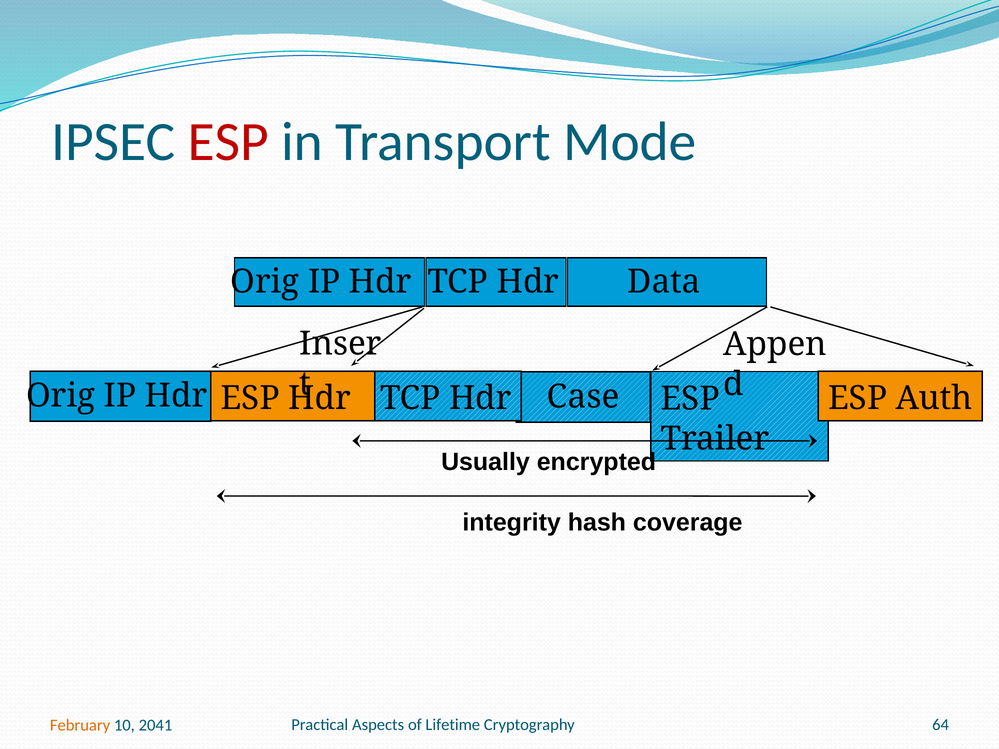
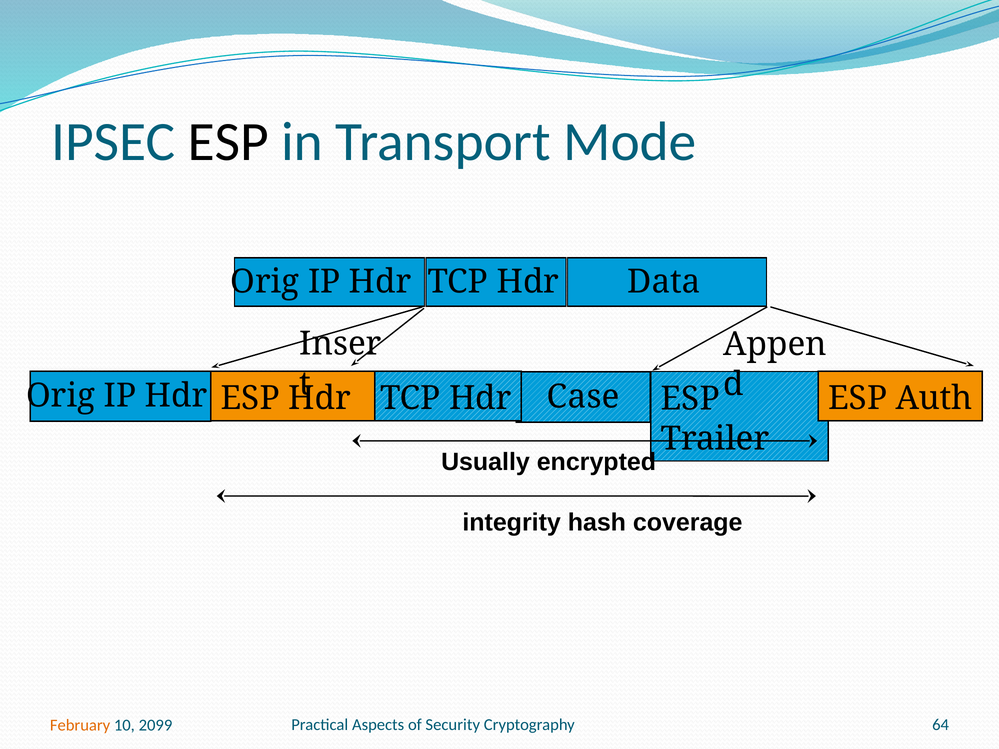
ESP colour: red -> black (228, 142)
Lifetime: Lifetime -> Security (453, 725)
2041: 2041 -> 2099 (155, 725)
